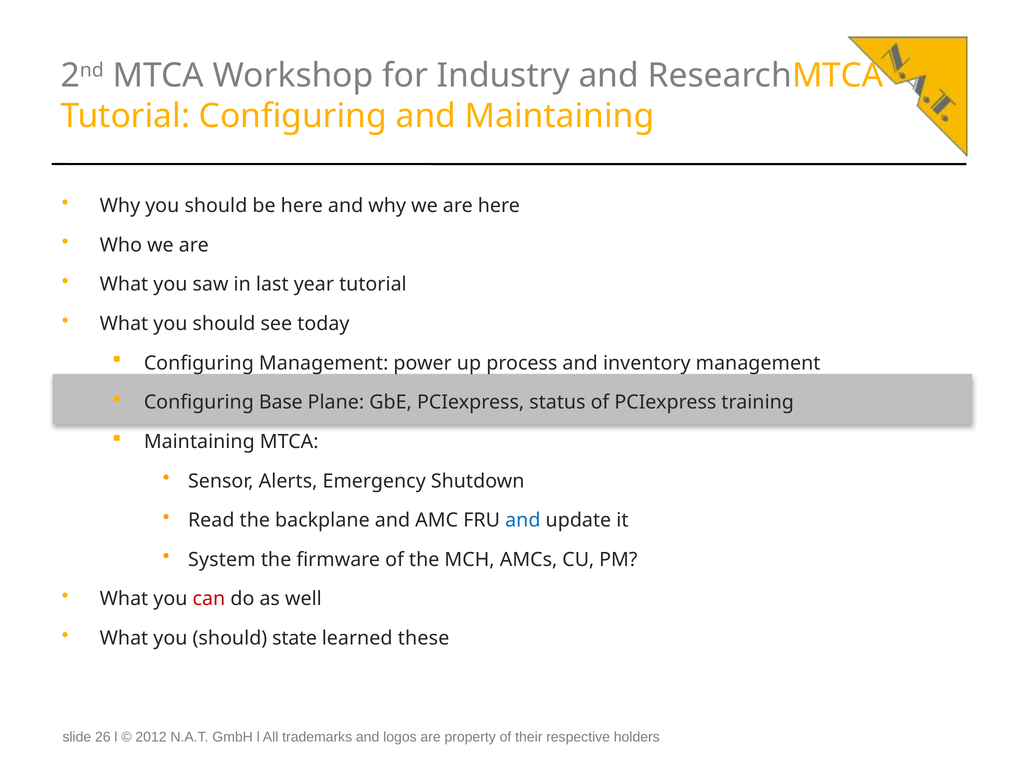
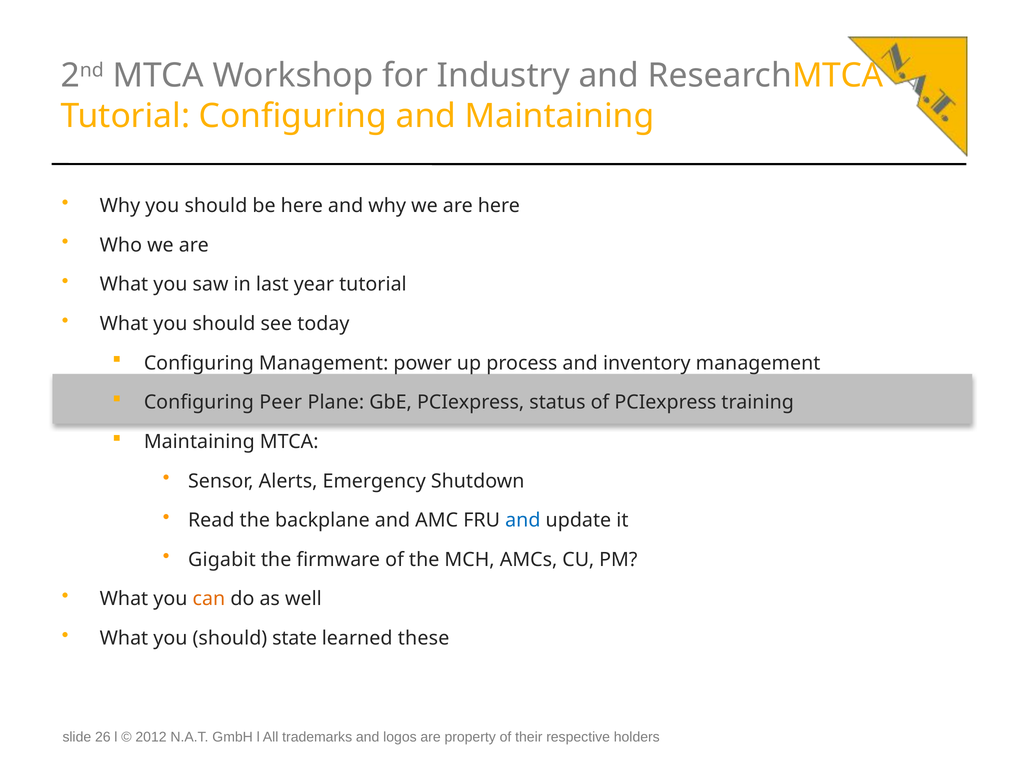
Base: Base -> Peer (281, 402)
System: System -> Gigabit (222, 559)
can colour: red -> orange (209, 599)
